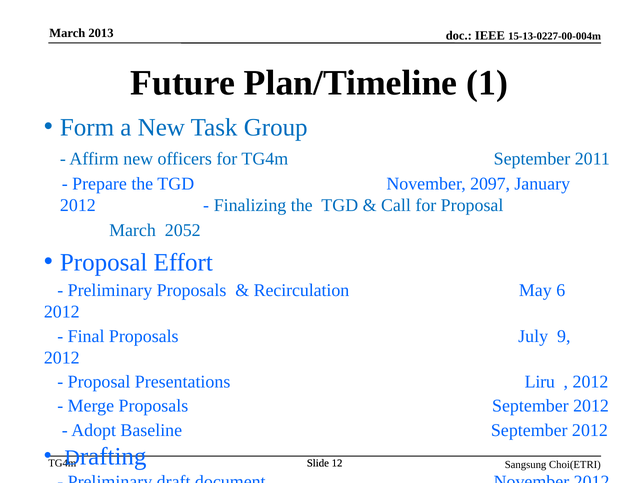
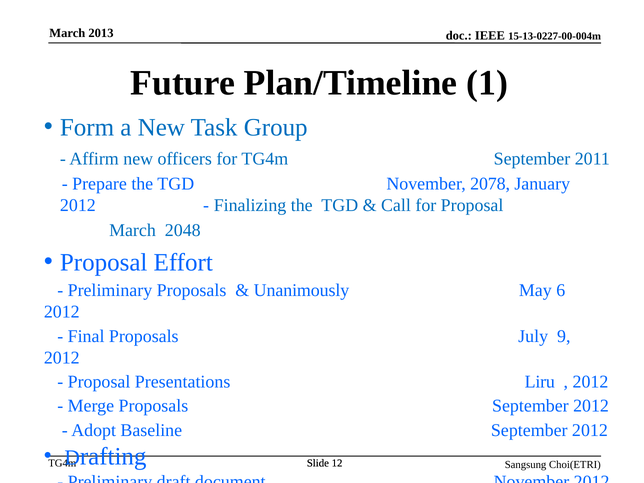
2097: 2097 -> 2078 (490, 184)
2052: 2052 -> 2048 (183, 230)
Recirculation: Recirculation -> Unanimously (301, 291)
